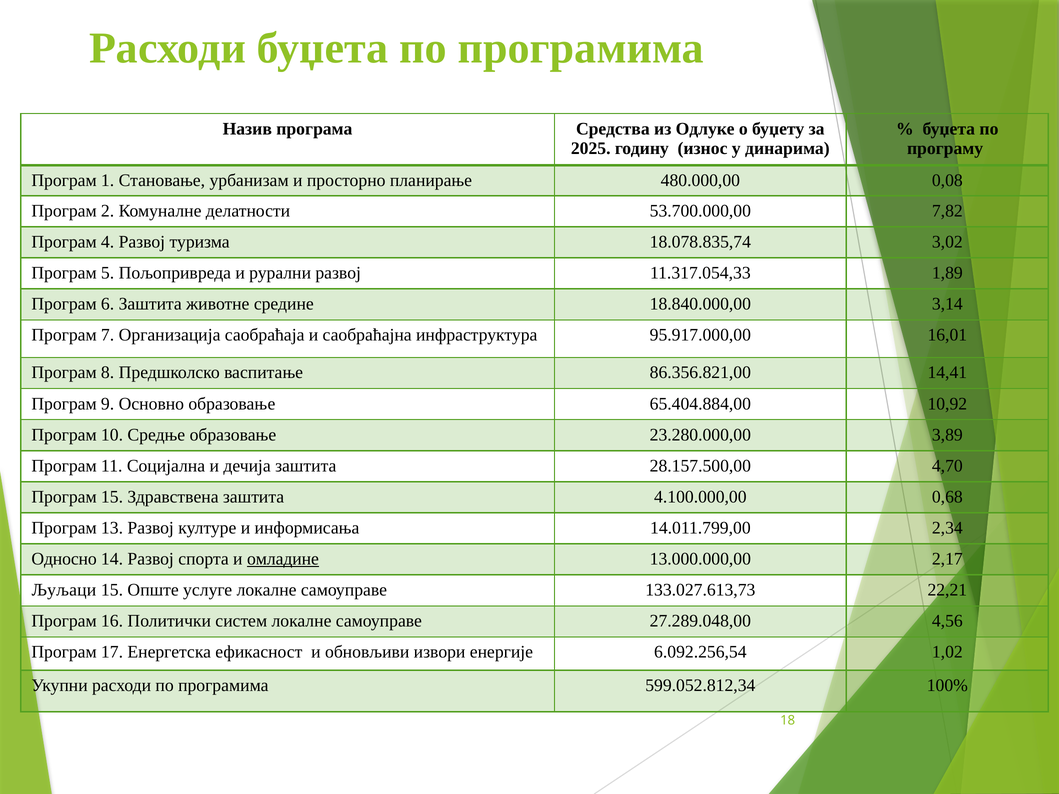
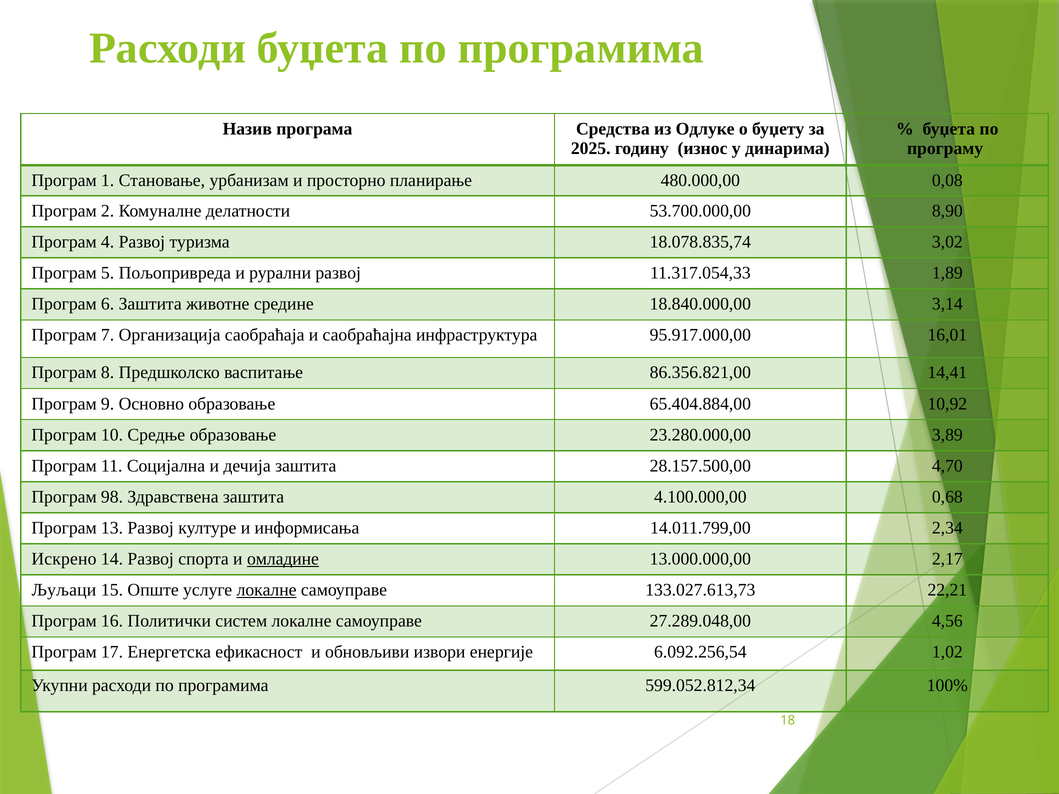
7,82: 7,82 -> 8,90 (947, 211)
Програм 15: 15 -> 98 (112, 497)
Односно: Односно -> Искрено (64, 559)
локалне underline: none -> present (267, 590)
